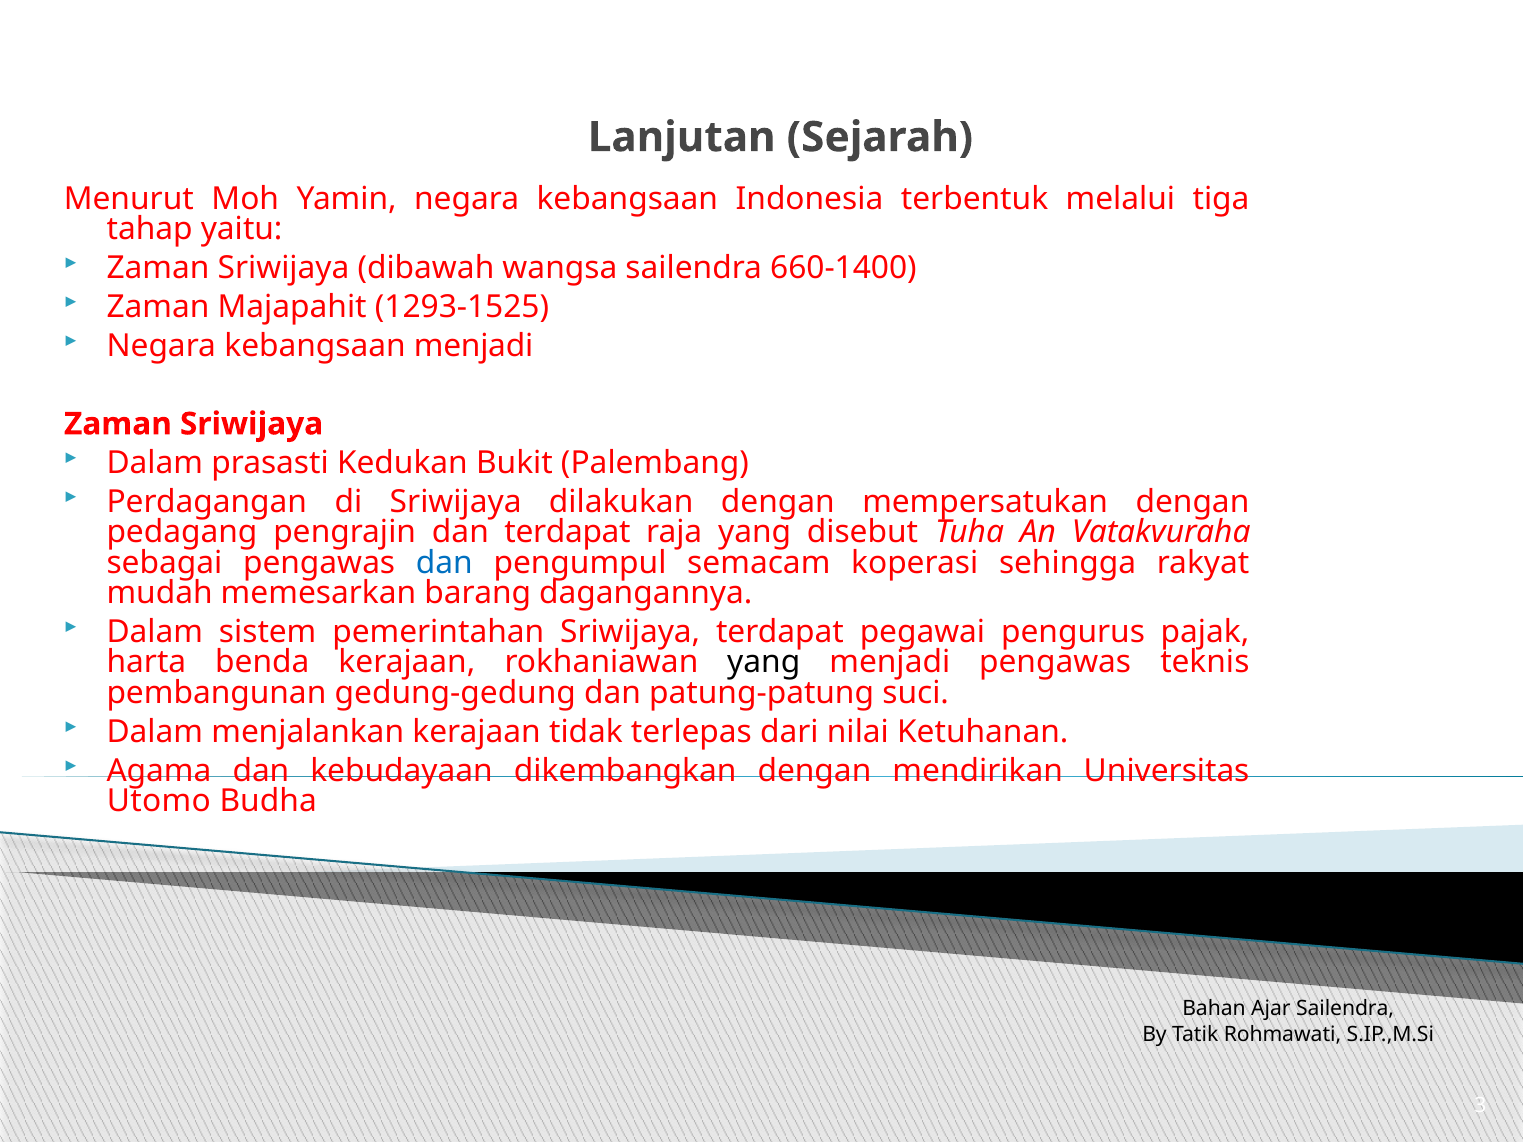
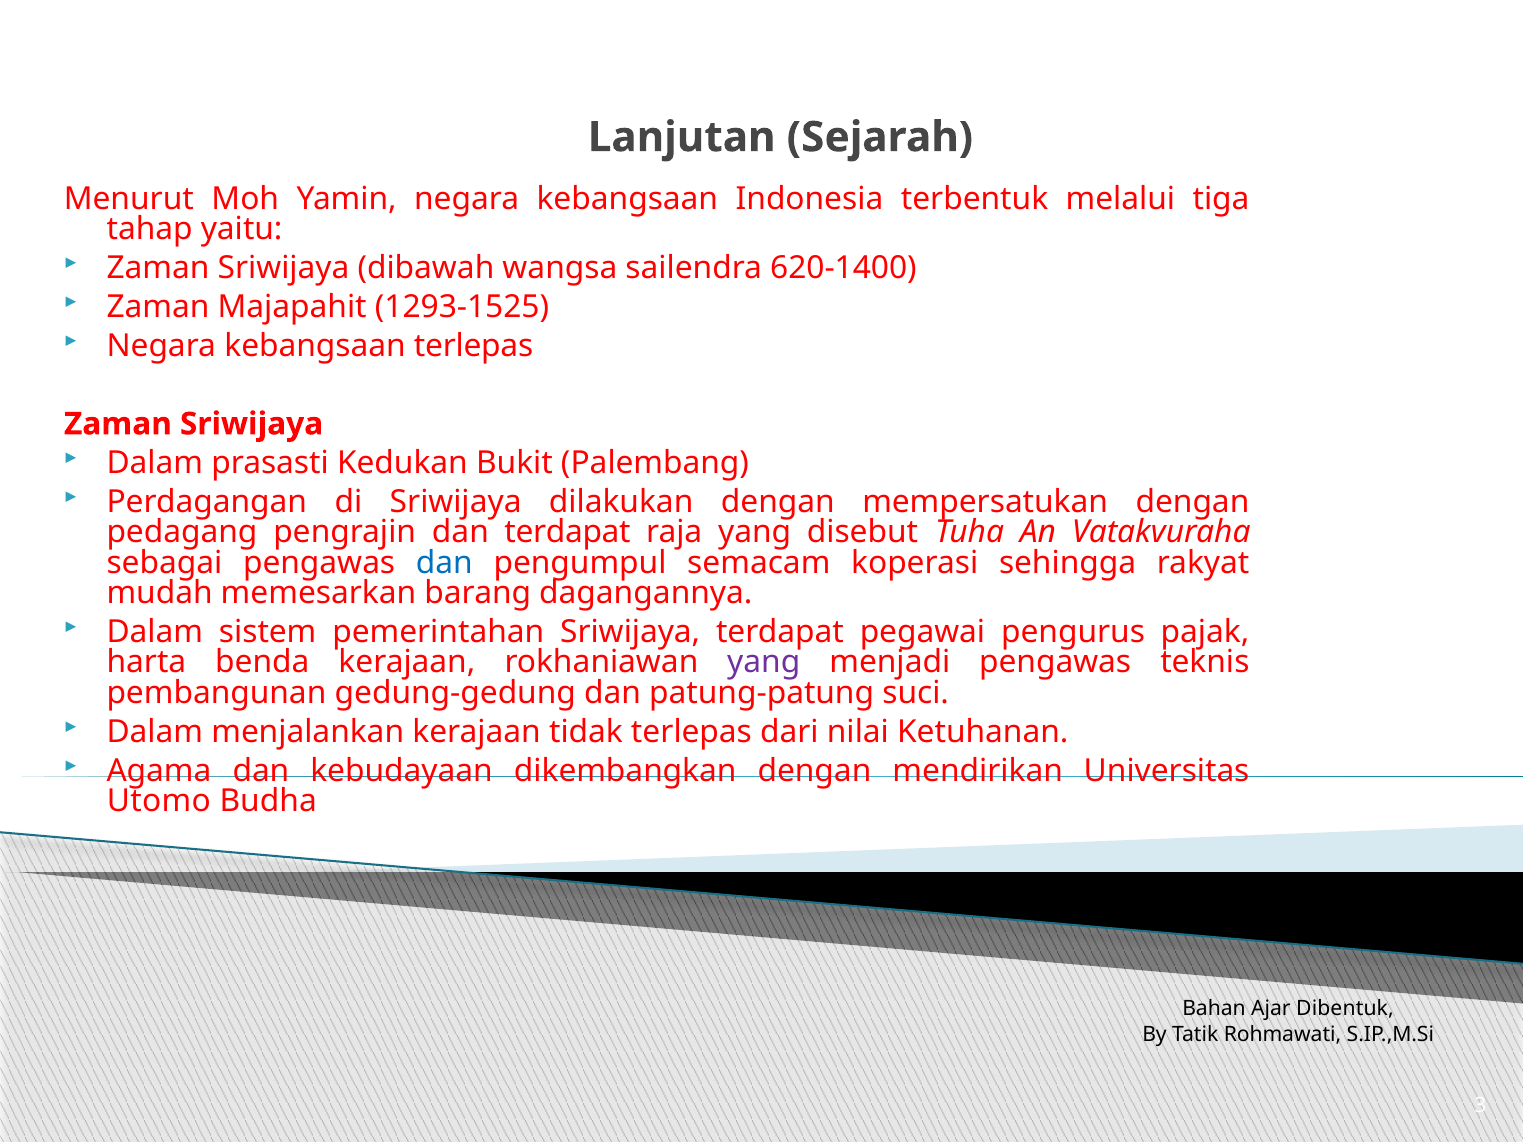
660-1400: 660-1400 -> 620-1400 (843, 268)
kebangsaan menjadi: menjadi -> terlepas (474, 346)
yang colour: black -> purple (764, 663)
Ajar Sailendra: Sailendra -> Dibentuk (1345, 1009)
